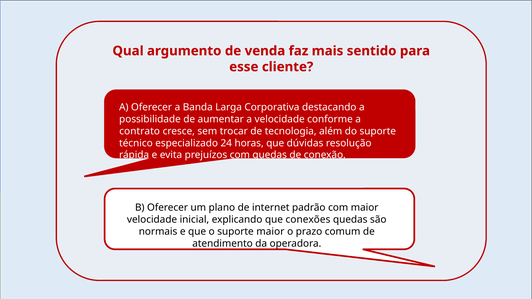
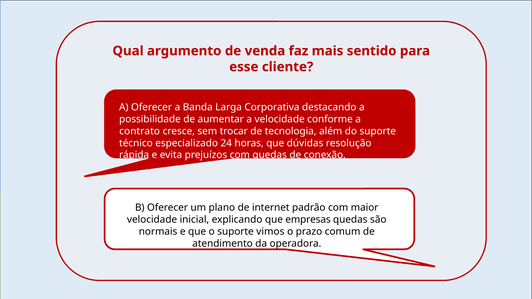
conexões: conexões -> empresas (308, 220)
suporte maior: maior -> vimos (270, 232)
